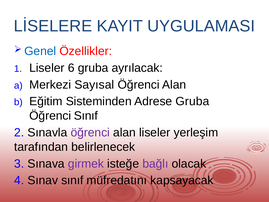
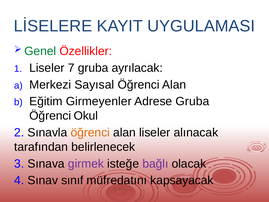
Genel colour: blue -> green (40, 51)
6: 6 -> 7 (71, 68)
Sisteminden: Sisteminden -> Girmeyenler (99, 101)
Öğrenci Sınıf: Sınıf -> Okul (86, 116)
öğrenci colour: purple -> orange (90, 132)
yerleşim: yerleşim -> alınacak (196, 132)
